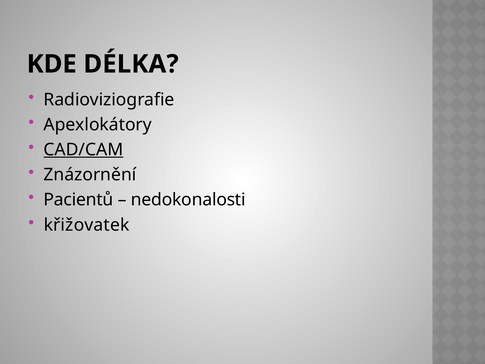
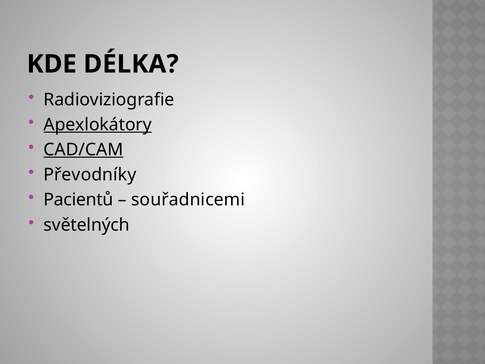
Apexlokátory underline: none -> present (98, 125)
Znázornění: Znázornění -> Převodníky (90, 175)
nedokonalosti: nedokonalosti -> souřadnicemi (188, 200)
křižovatek: křižovatek -> světelných (87, 225)
